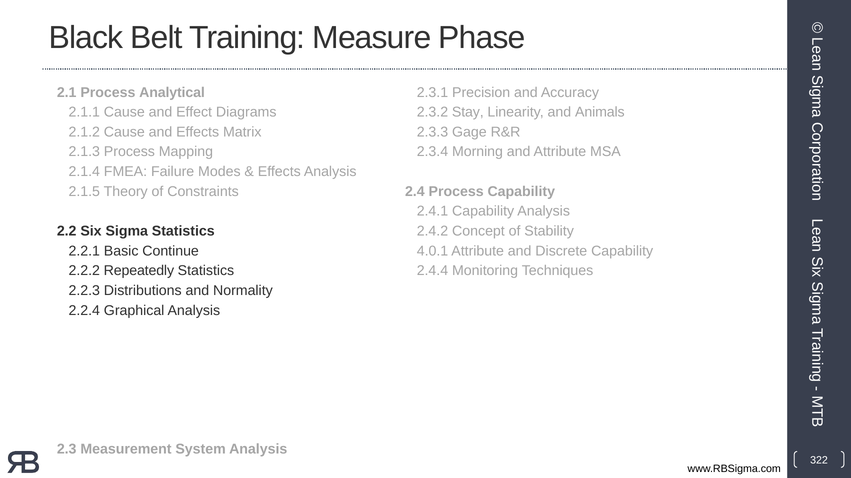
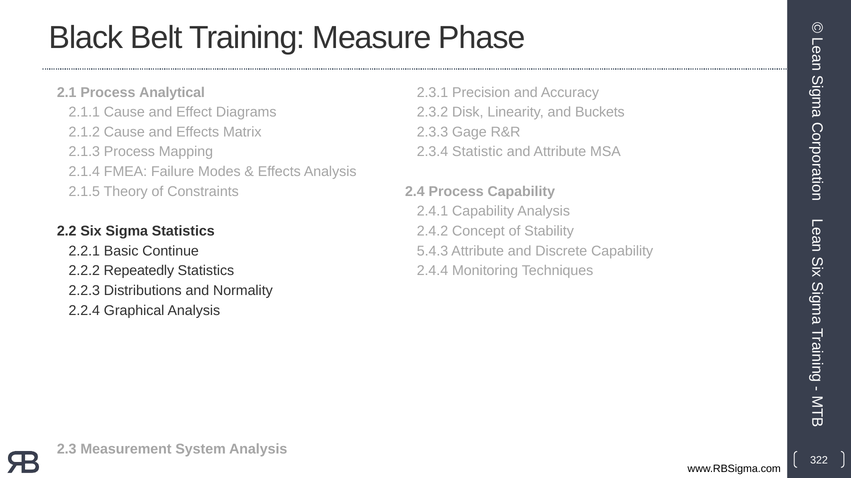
Stay: Stay -> Disk (468, 112)
Animals: Animals -> Buckets (600, 112)
Morning: Morning -> Statistic (477, 152)
4.0.1: 4.0.1 -> 5.4.3 (433, 251)
